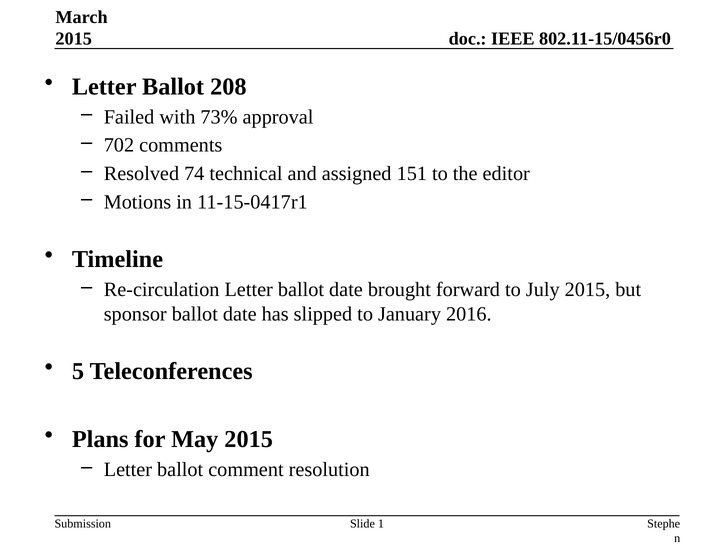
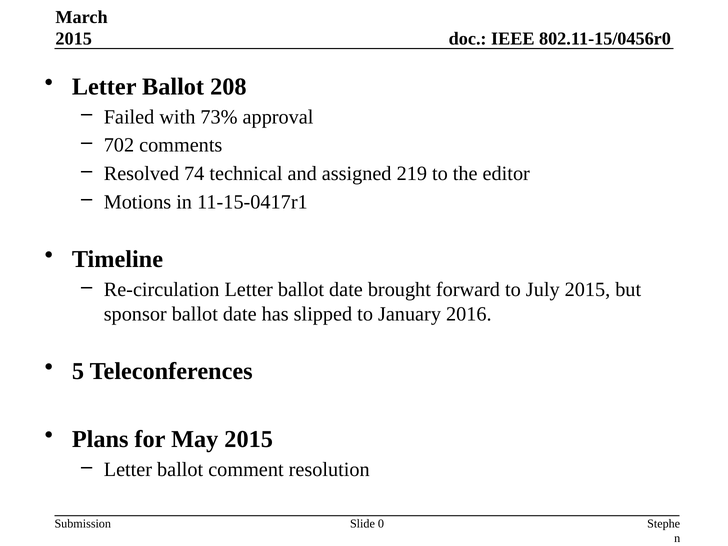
151: 151 -> 219 (412, 174)
1: 1 -> 0 (381, 524)
